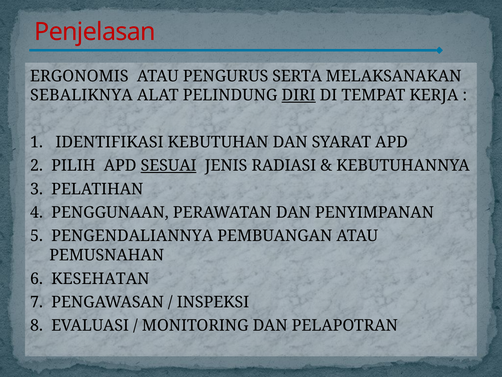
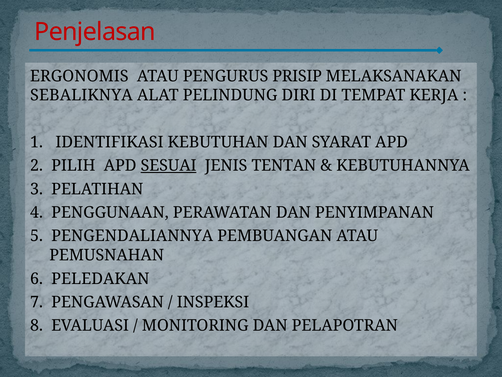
SERTA: SERTA -> PRISIP (297, 76)
DIRI underline: present -> none (299, 95)
RADIASI: RADIASI -> TENTAN (284, 165)
KESEHATAN: KESEHATAN -> PELEDAKAN (100, 278)
